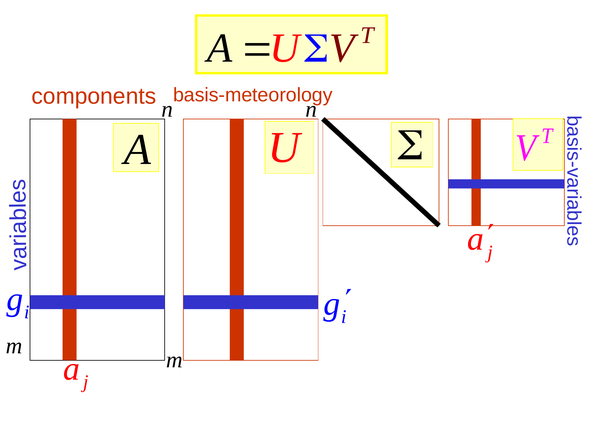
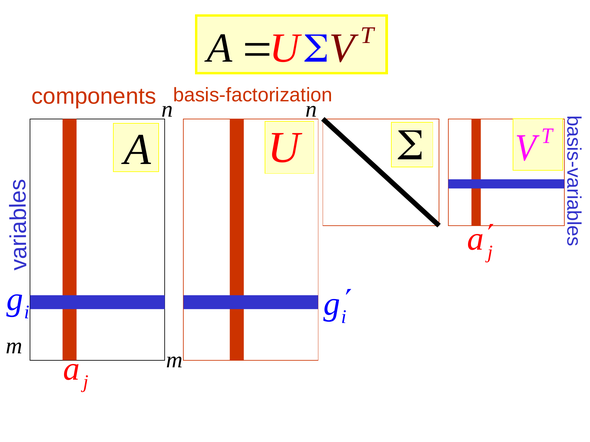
basis-meteorology: basis-meteorology -> basis-factorization (253, 95)
